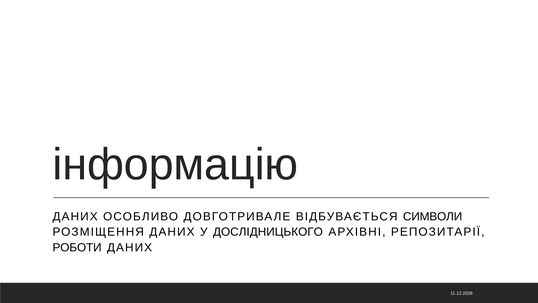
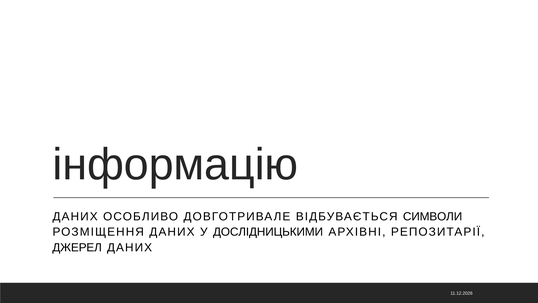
ДОСЛІДНИЦЬКОГО: ДОСЛІДНИЦЬКОГО -> ДОСЛІДНИЦЬКИМИ (268, 232)
РОБОТИ: РОБОТИ -> ДЖЕРЕЛ (77, 247)
